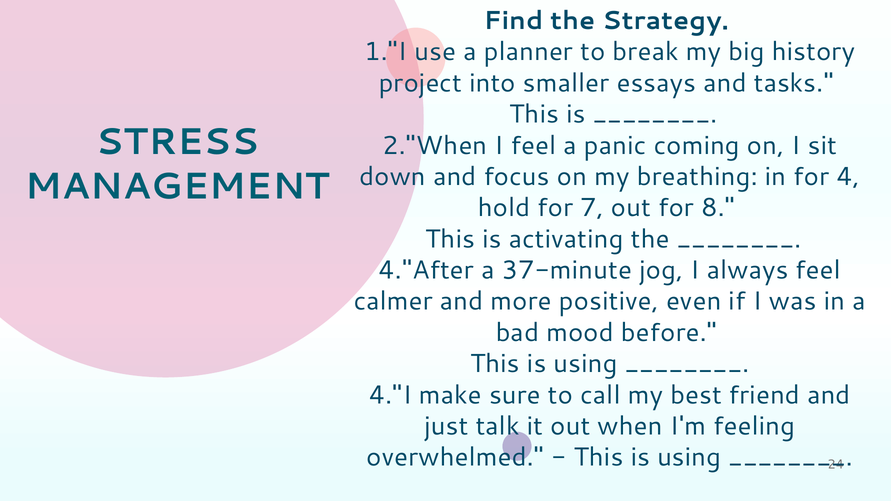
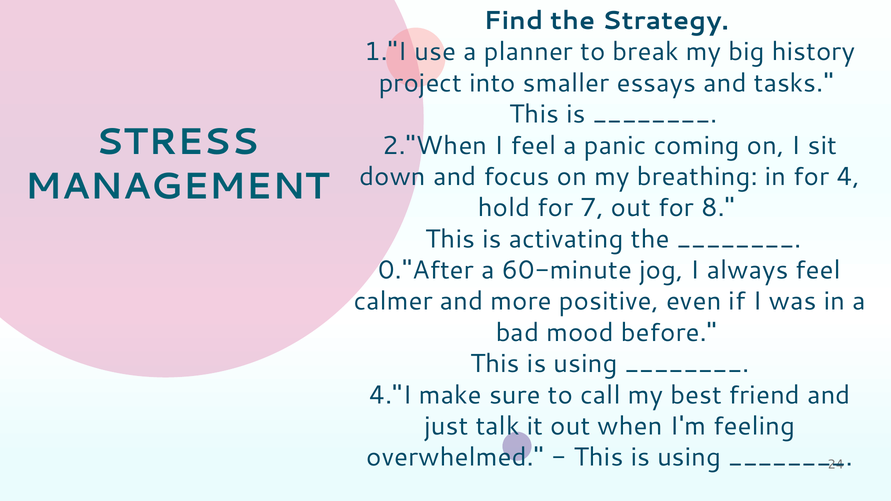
4."After: 4."After -> 0."After (426, 270)
37-minute: 37-minute -> 60-minute (567, 270)
